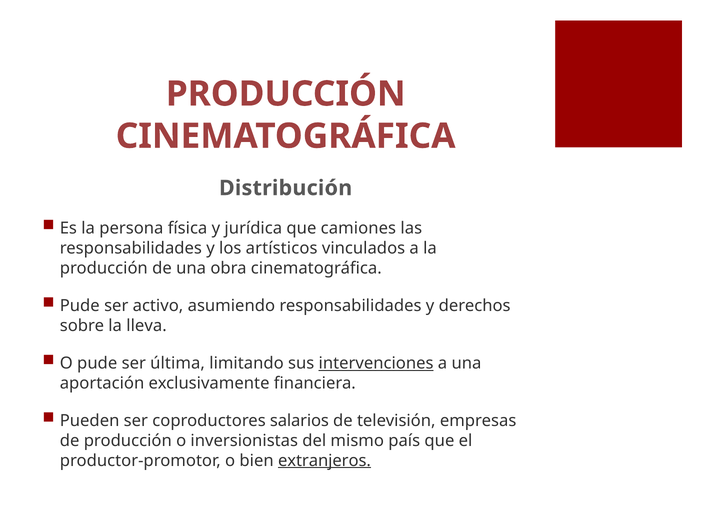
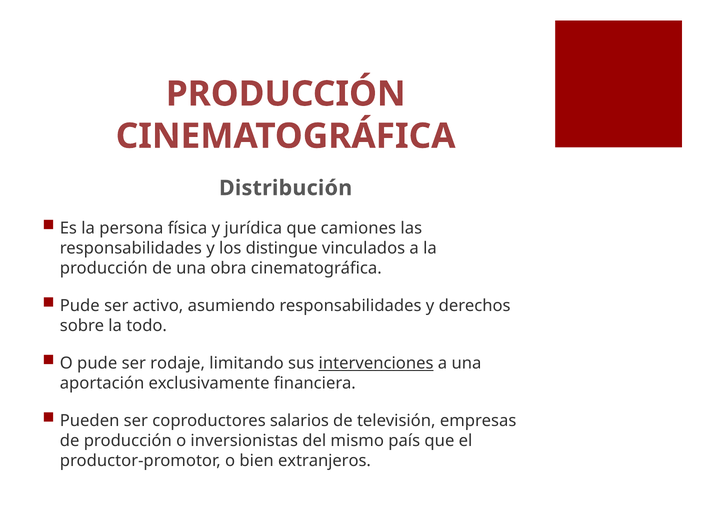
artísticos: artísticos -> distingue (282, 248)
lleva: lleva -> todo (147, 326)
última: última -> rodaje (178, 363)
extranjeros underline: present -> none (324, 461)
